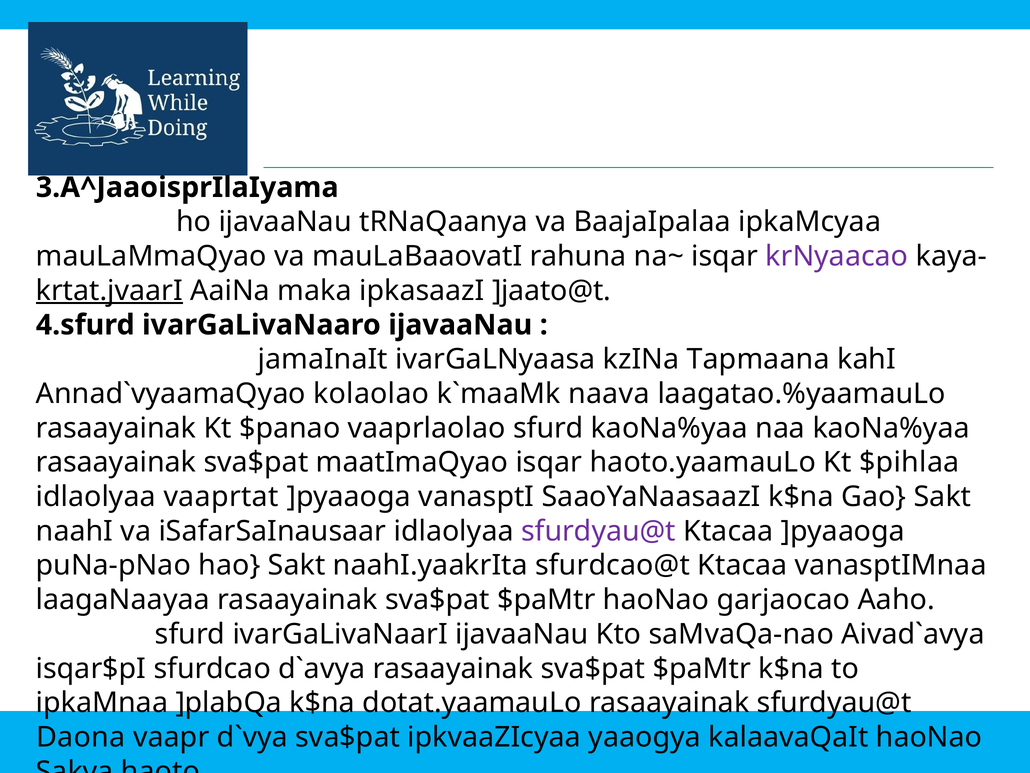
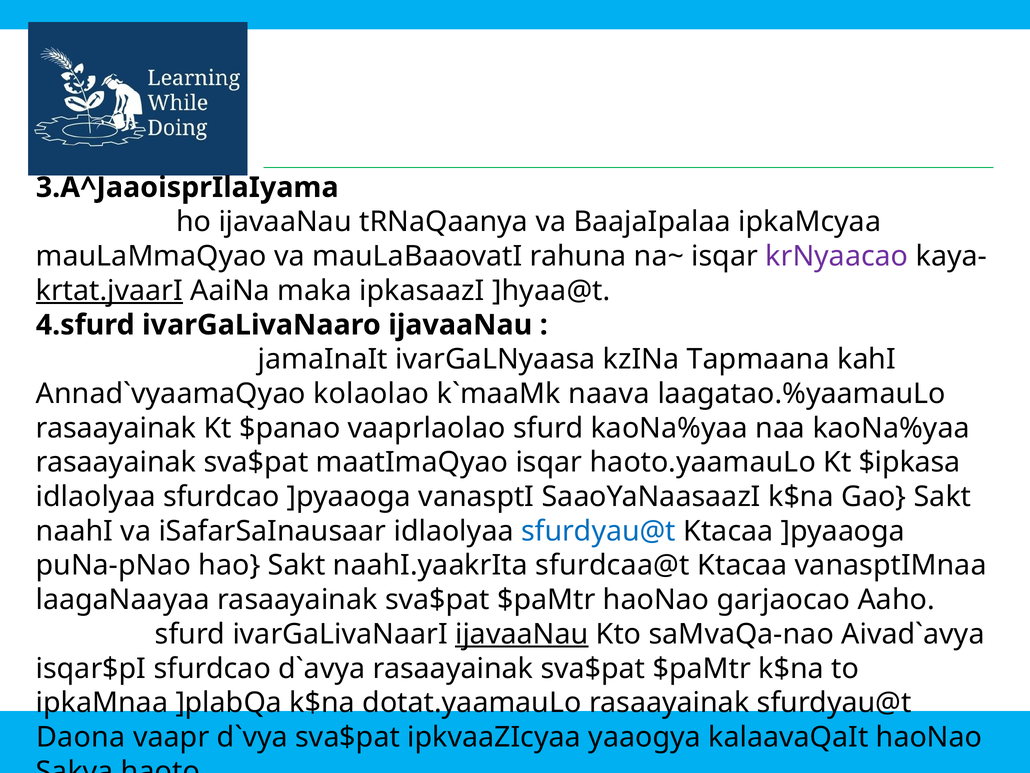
]jaato@t: ]jaato@t -> ]hyaa@t (551, 290)
$pihlaa: $pihlaa -> $ipkasa (910, 462)
idlaolyaa vaaprtat: vaaprtat -> sfurdcao (221, 496)
sfurdyau@t colour: purple -> blue (598, 531)
sfurdcao@t: sfurdcao@t -> sfurdcaa@t (612, 565)
ijavaaNau underline: none -> present (522, 634)
